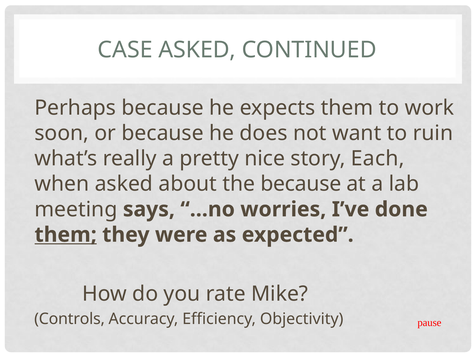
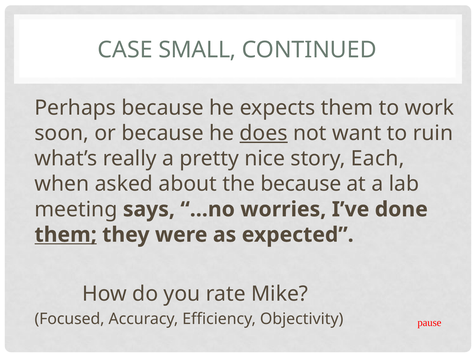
CASE ASKED: ASKED -> SMALL (197, 50)
does underline: none -> present (264, 133)
Controls: Controls -> Focused (69, 319)
